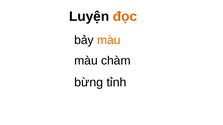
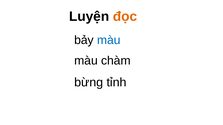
màu colour: orange -> blue (109, 40)
